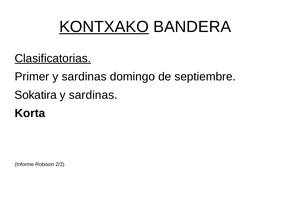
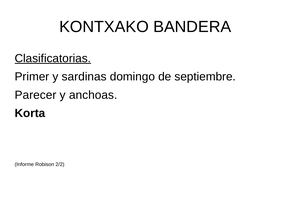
KONTXAKO underline: present -> none (104, 27)
Sokatira: Sokatira -> Parecer (36, 95)
sardinas: sardinas -> anchoas (93, 95)
